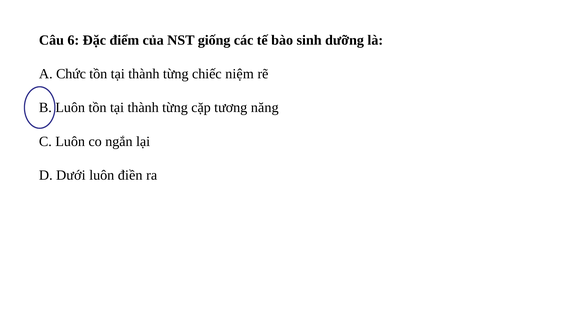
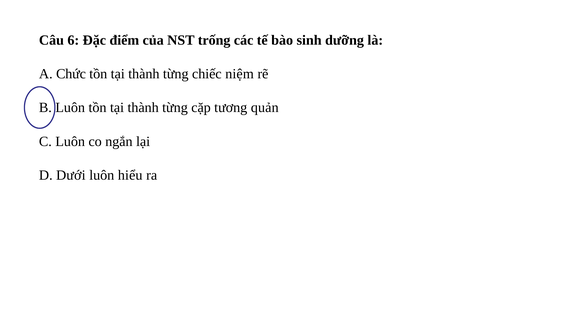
giống: giống -> trống (214, 40)
năng: năng -> quản (265, 108)
điền: điền -> hiểu (130, 175)
